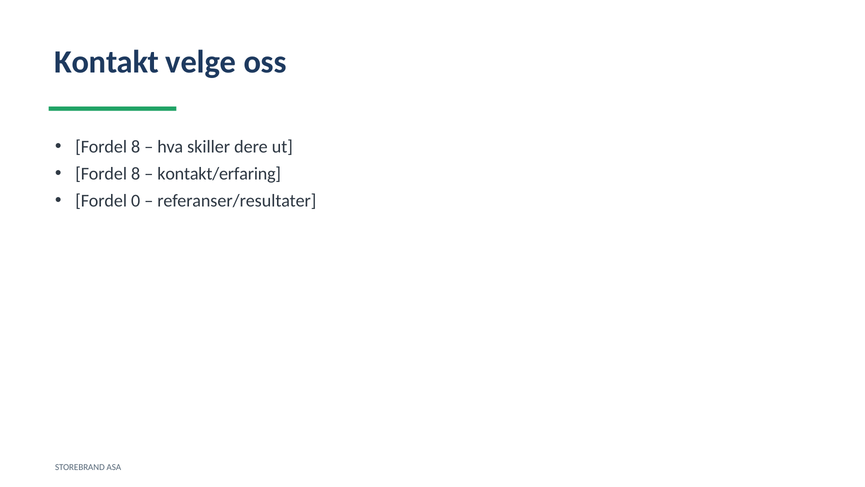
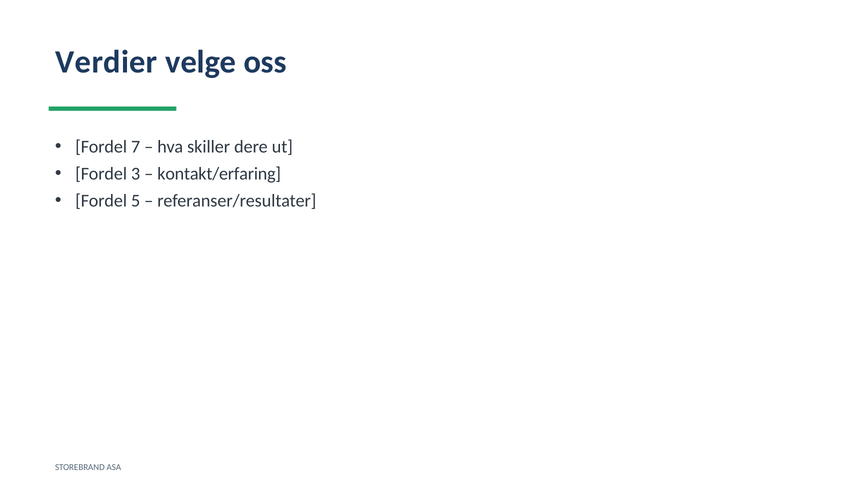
Kontakt: Kontakt -> Verdier (106, 62)
8: 8 -> 7 (136, 147)
8: 8 -> 3 (136, 174)
0: 0 -> 5 (136, 201)
